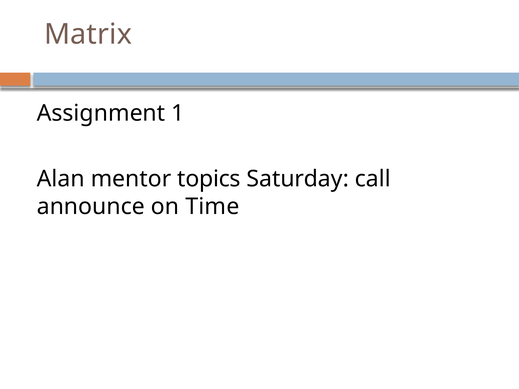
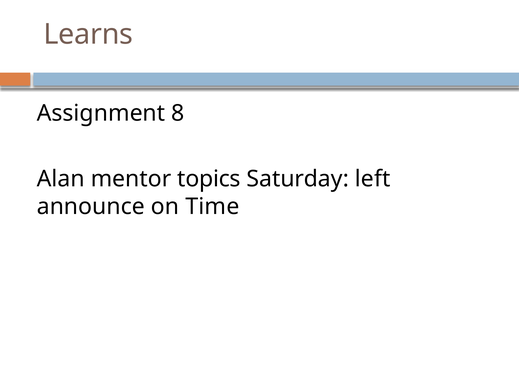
Matrix: Matrix -> Learns (88, 34)
1: 1 -> 8 (178, 113)
call: call -> left (373, 179)
